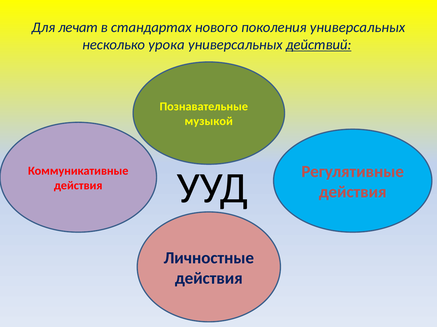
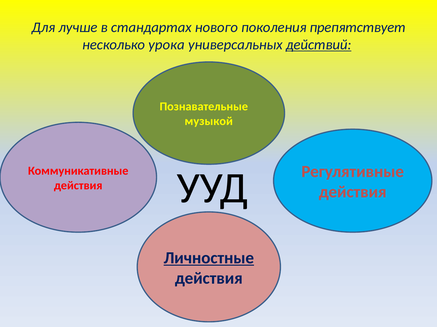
лечат: лечат -> лучше (78, 27)
поколения универсальных: универсальных -> препятствует (358, 27)
Личностные underline: none -> present (209, 258)
